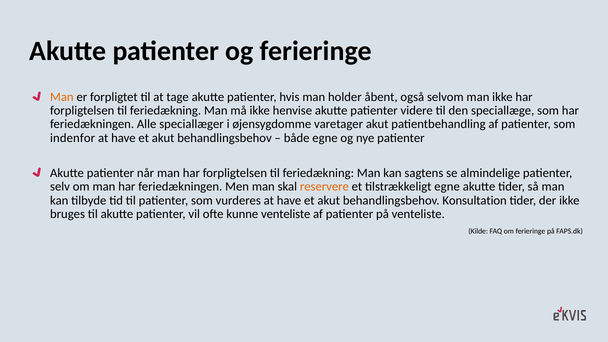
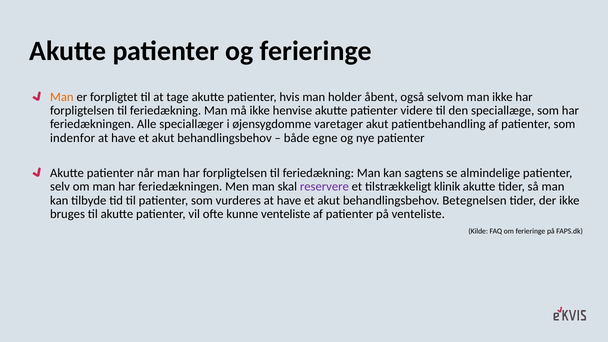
reservere colour: orange -> purple (324, 187)
tilstrækkeligt egne: egne -> klinik (447, 187)
Konsultation: Konsultation -> Betegnelsen (474, 200)
